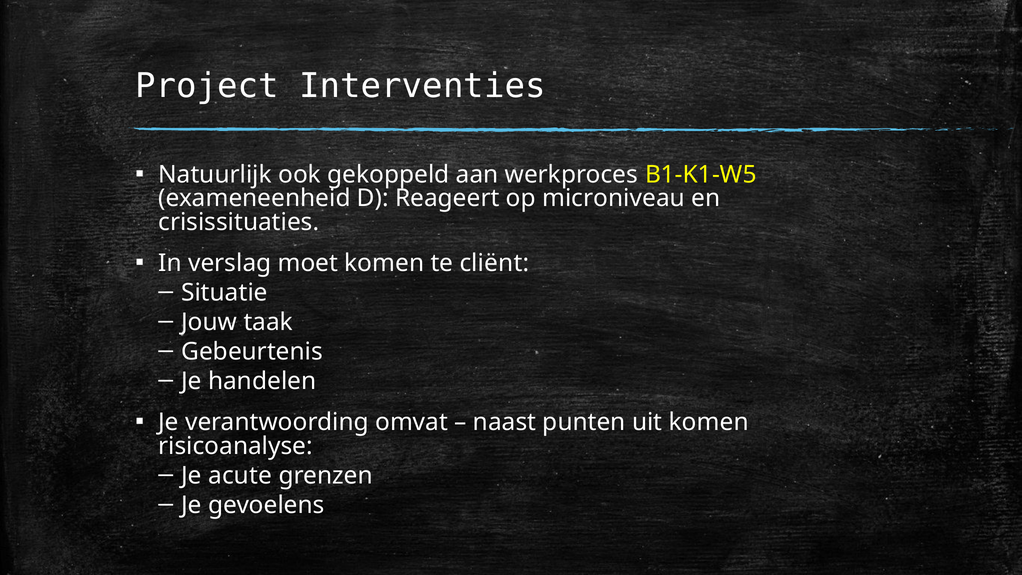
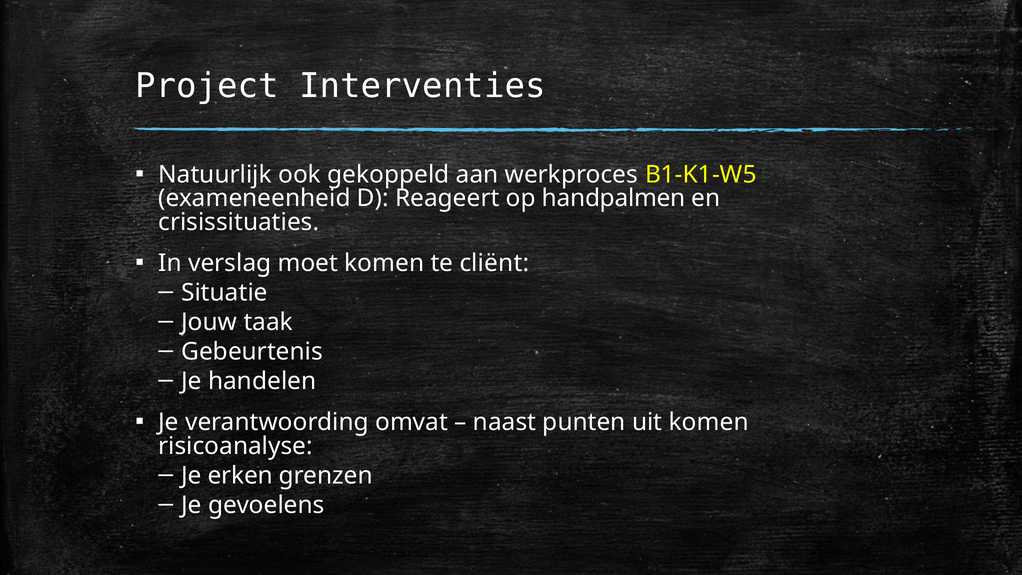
microniveau: microniveau -> handpalmen (614, 198)
acute: acute -> erken (240, 476)
